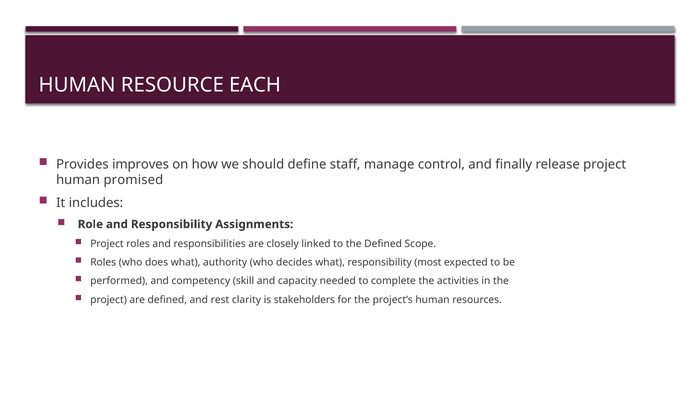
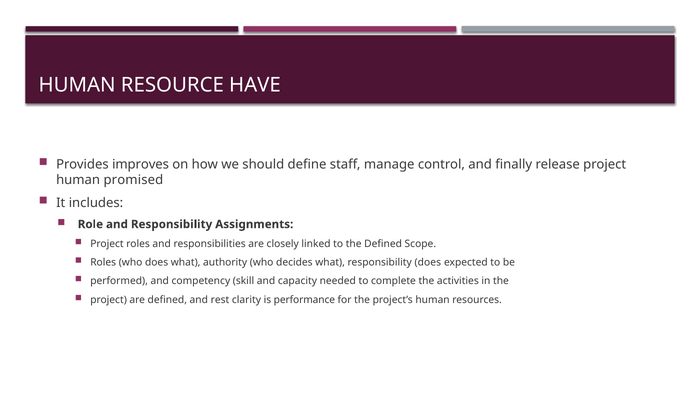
EACH: EACH -> HAVE (255, 85)
responsibility most: most -> does (428, 263)
stakeholders: stakeholders -> performance (304, 300)
